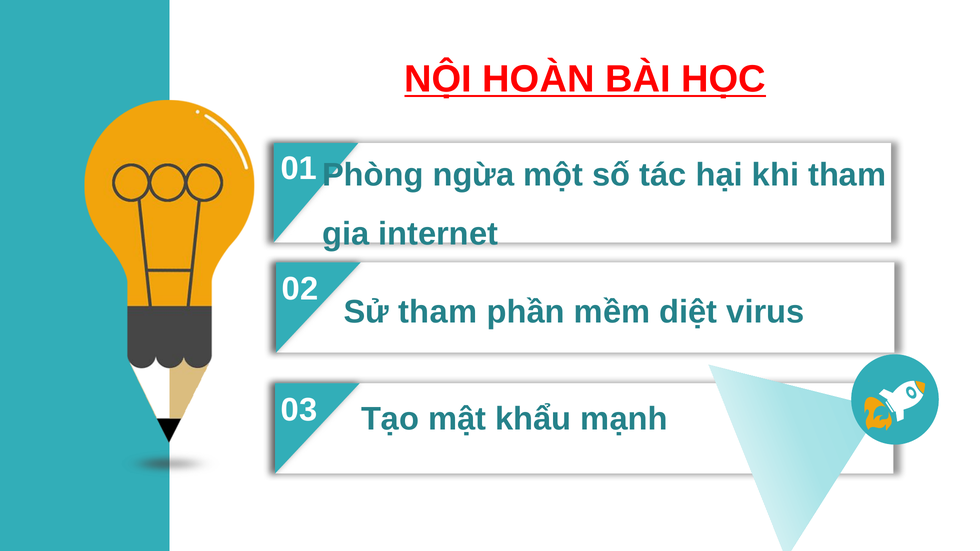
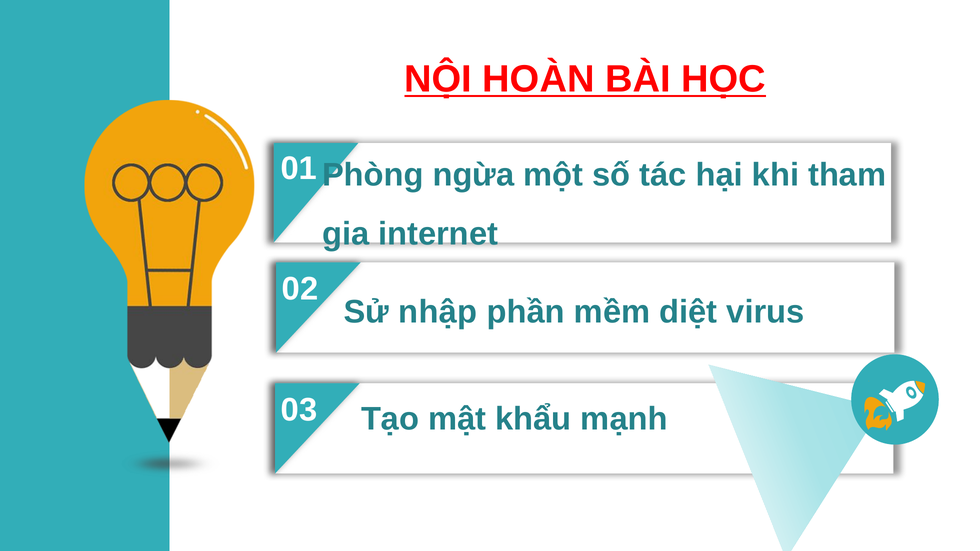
Sử tham: tham -> nhập (438, 312)
